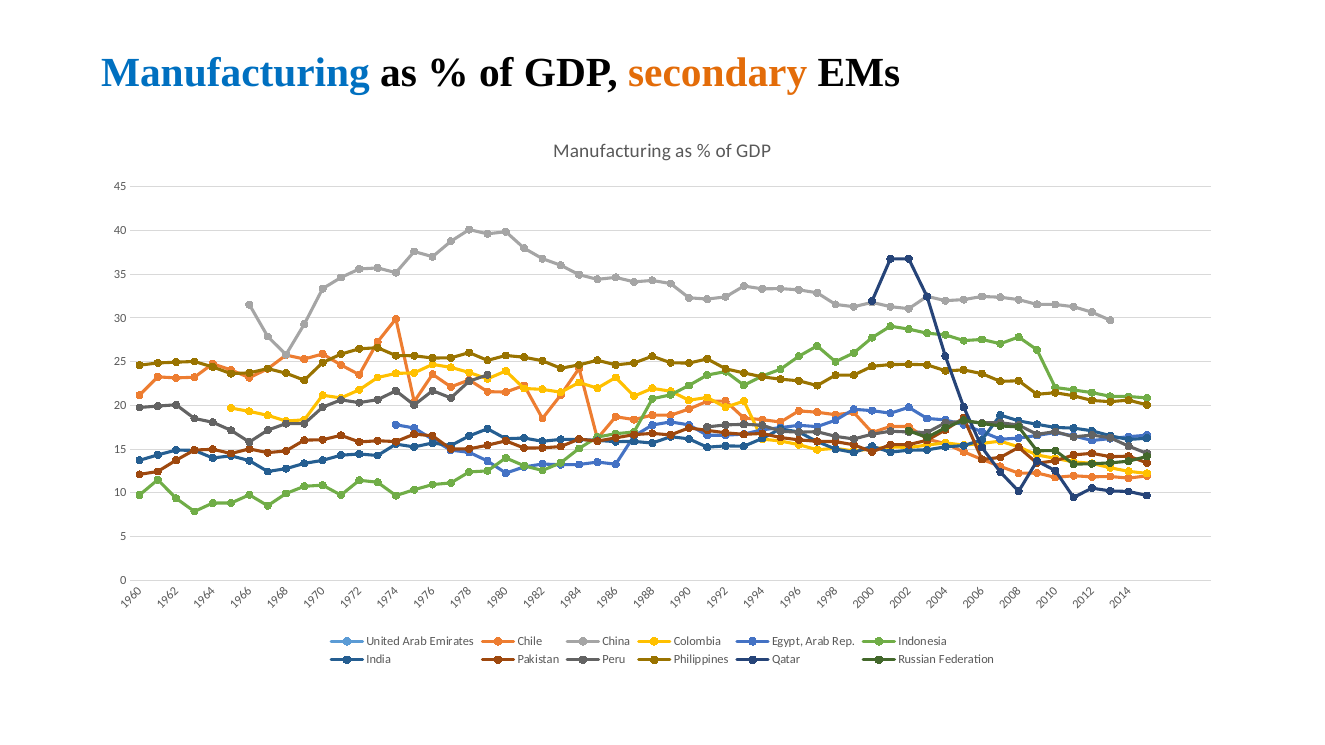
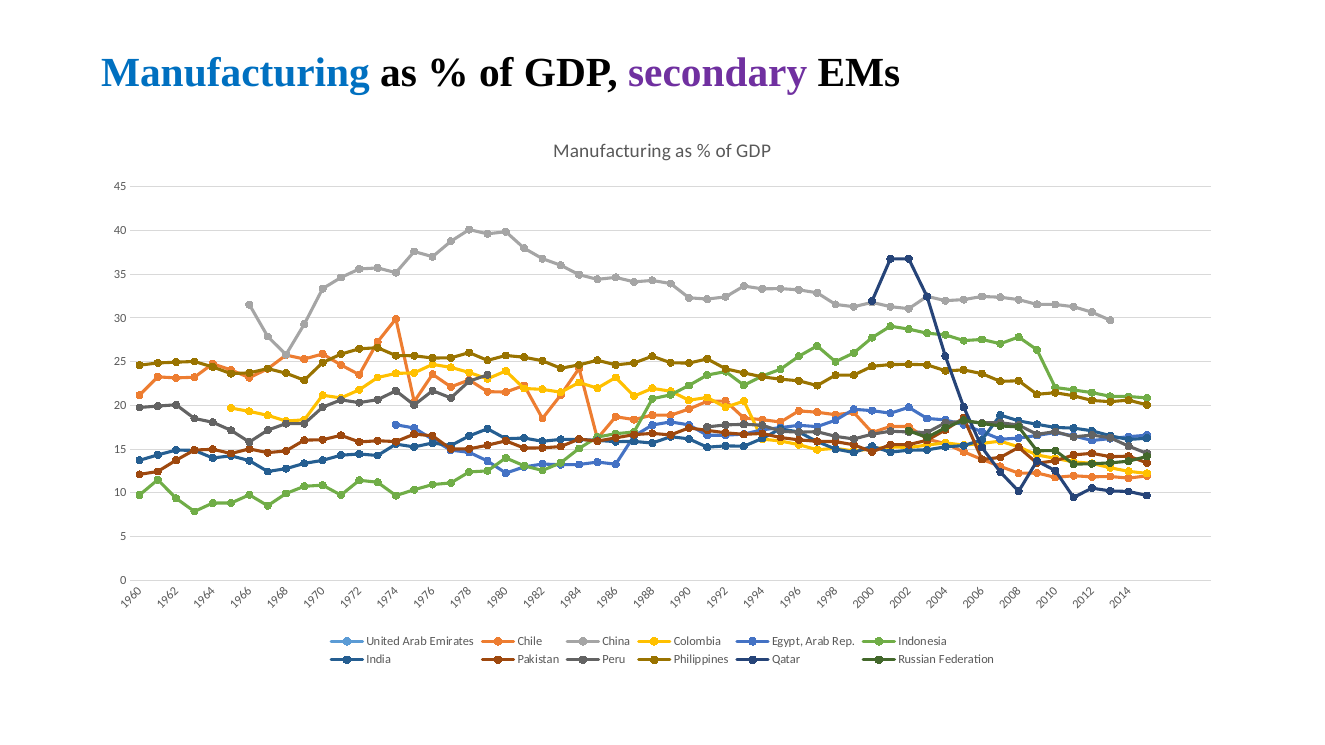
secondary colour: orange -> purple (718, 73)
